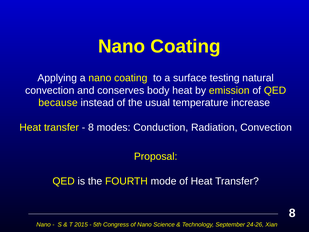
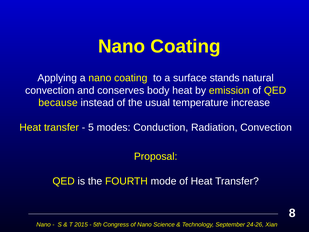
testing: testing -> stands (225, 78)
8: 8 -> 5 (91, 127)
